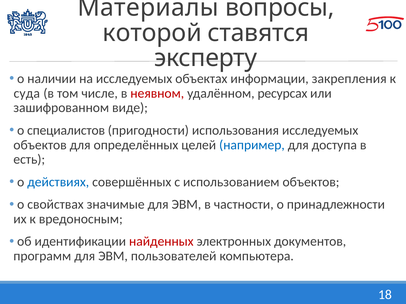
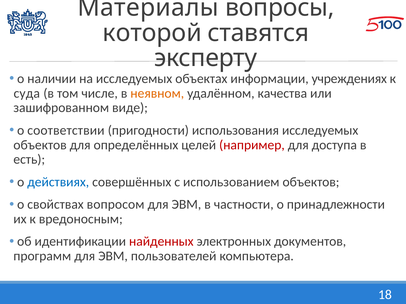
закрепления: закрепления -> учреждениях (349, 79)
неявном colour: red -> orange (157, 93)
ресурсах: ресурсах -> качества (282, 93)
специалистов: специалистов -> соответствии (66, 131)
например colour: blue -> red (252, 145)
значимые: значимые -> вопросом (116, 205)
